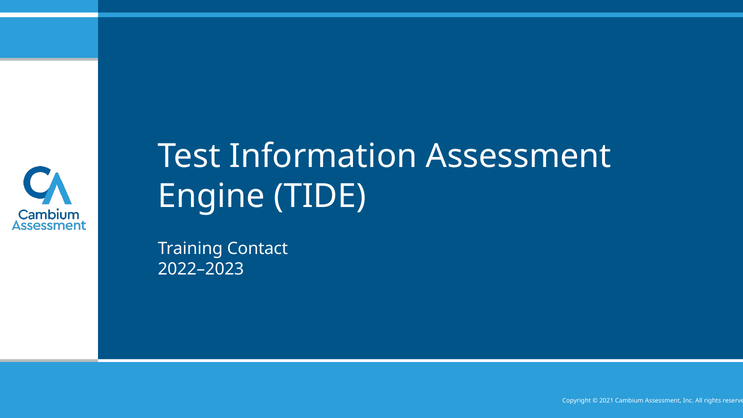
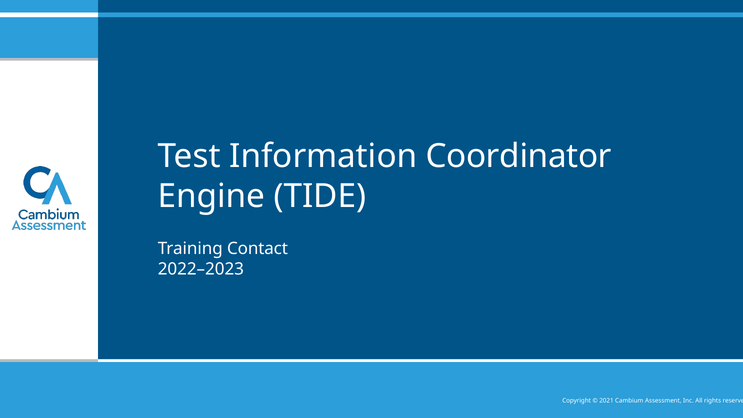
Information Assessment: Assessment -> Coordinator (519, 156)
